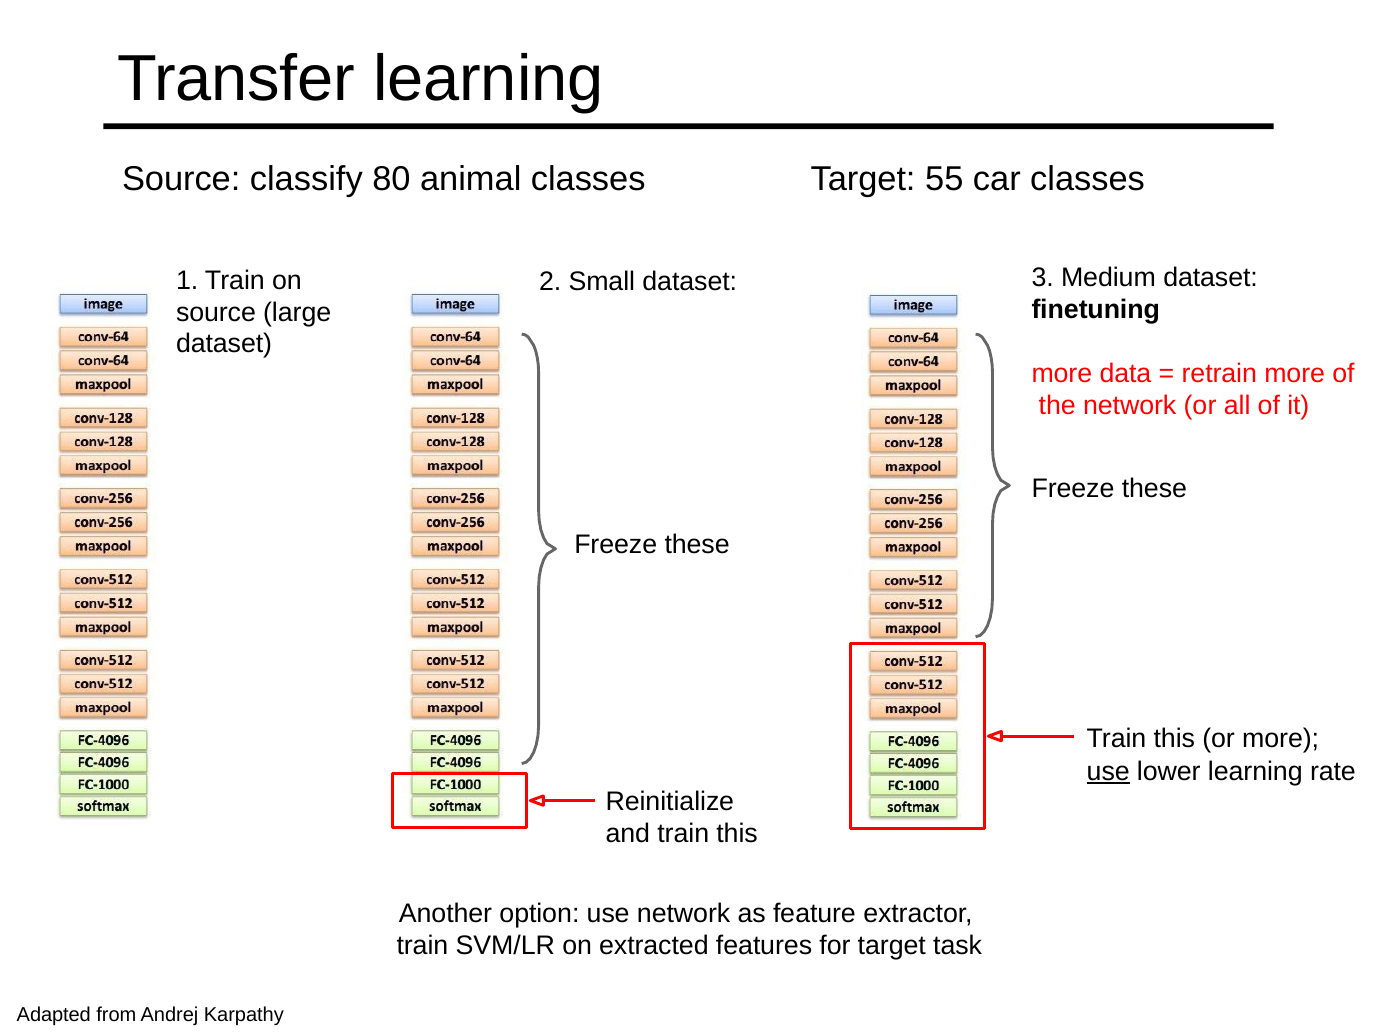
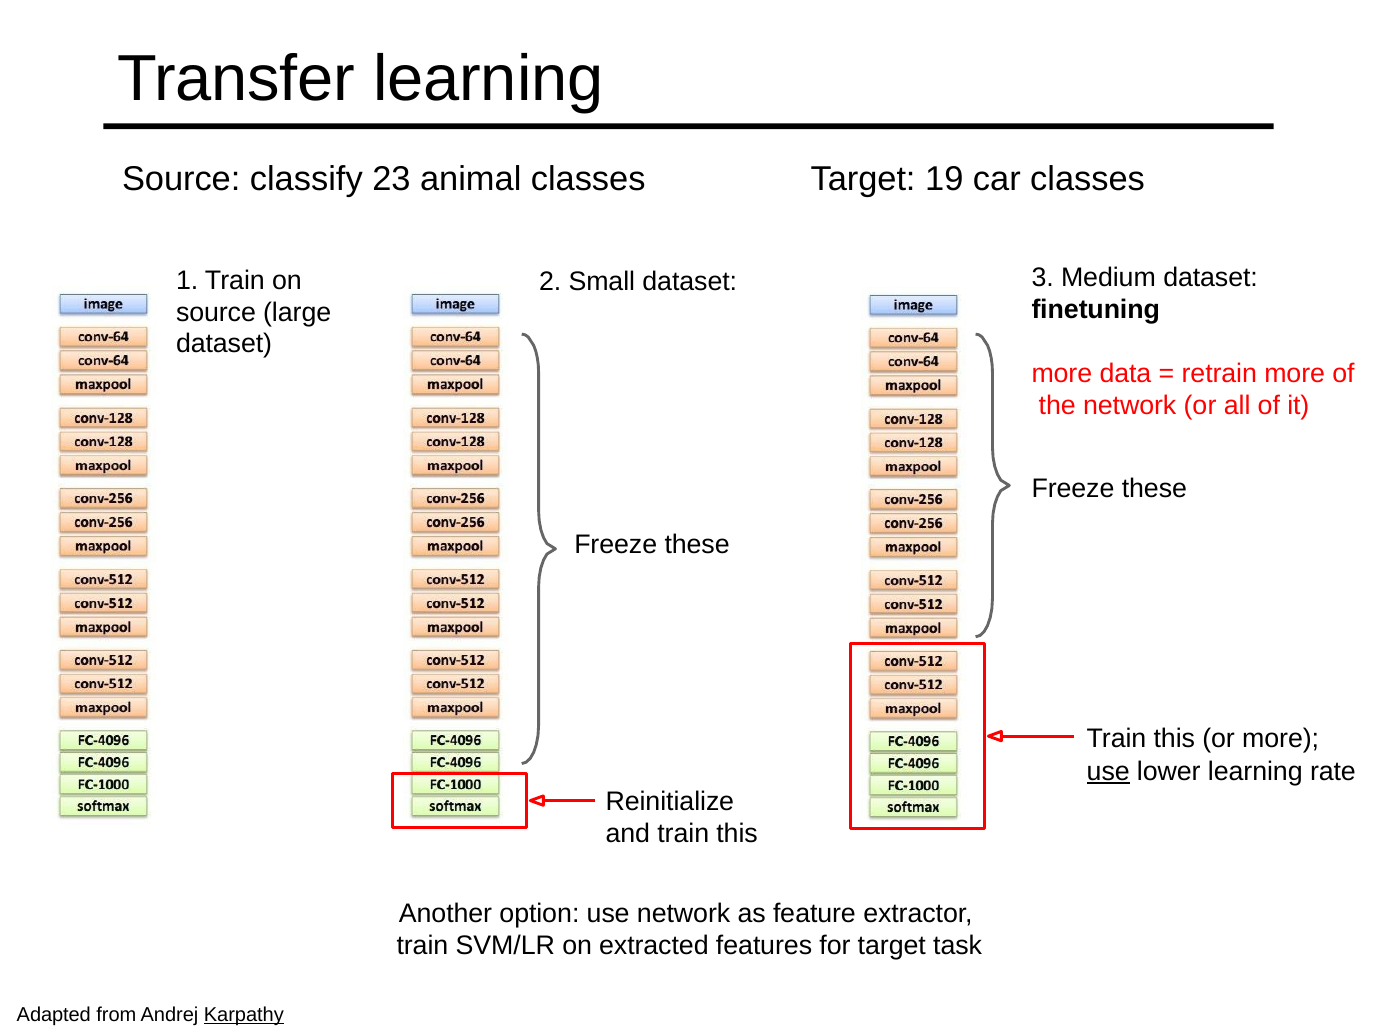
80: 80 -> 23 (391, 179)
55: 55 -> 19 (944, 179)
Karpathy underline: none -> present (244, 1015)
